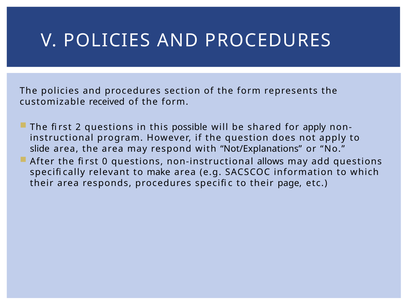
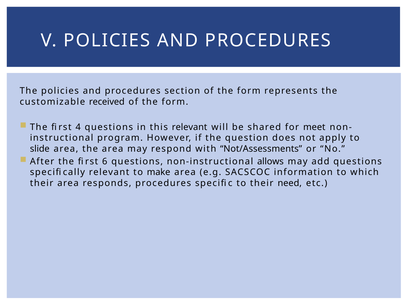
2: 2 -> 4 (78, 127)
this possible: possible -> relevant (190, 127)
for apply: apply -> meet (314, 127)
Not/Explanations: Not/Explanations -> Not/Assessments (261, 149)
0: 0 -> 6 (105, 161)
page: page -> need (290, 183)
